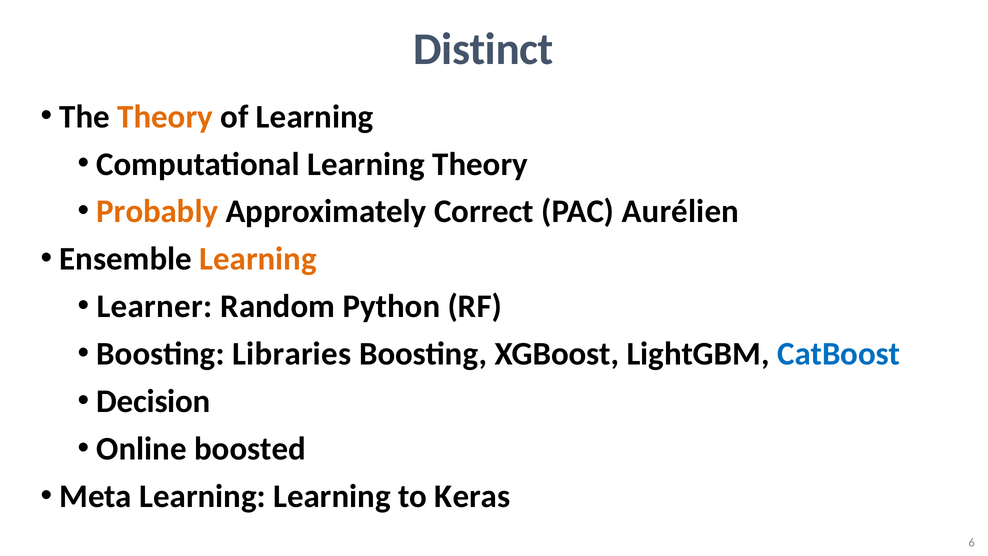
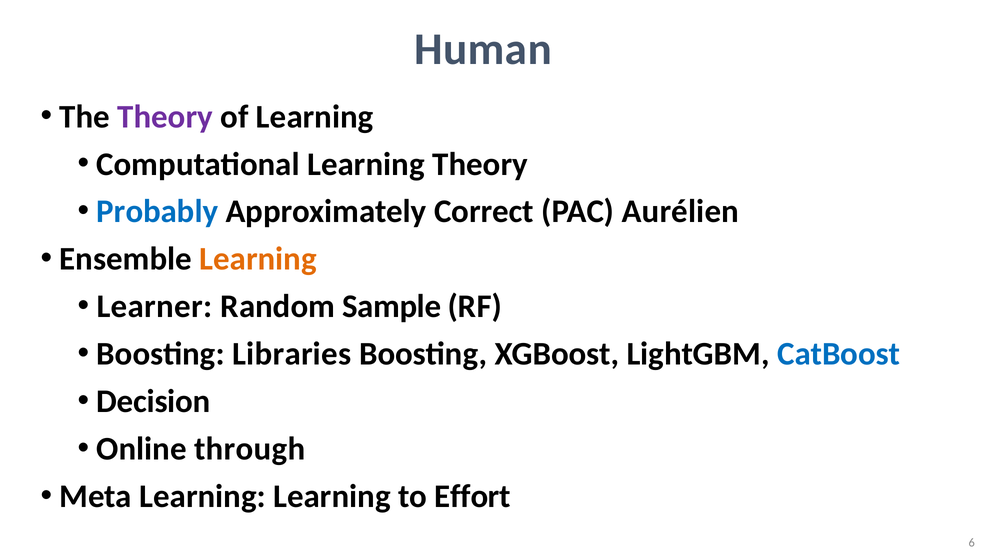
Distinct: Distinct -> Human (483, 49)
Theory colour: orange -> purple (165, 117)
Probably colour: orange -> blue (157, 212)
Python: Python -> Sample (392, 306)
boosted: boosted -> through (250, 449)
Keras: Keras -> Effort (473, 496)
